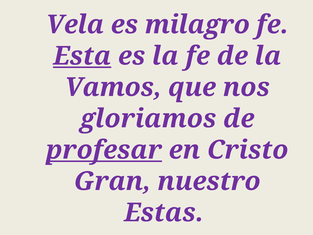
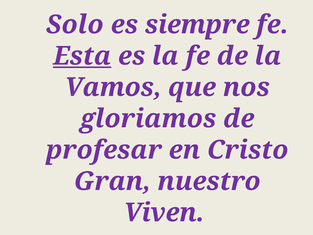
Vela: Vela -> Solo (75, 25)
milagro: milagro -> siempre (197, 25)
profesar underline: present -> none (104, 150)
Estas: Estas -> Viven (164, 212)
